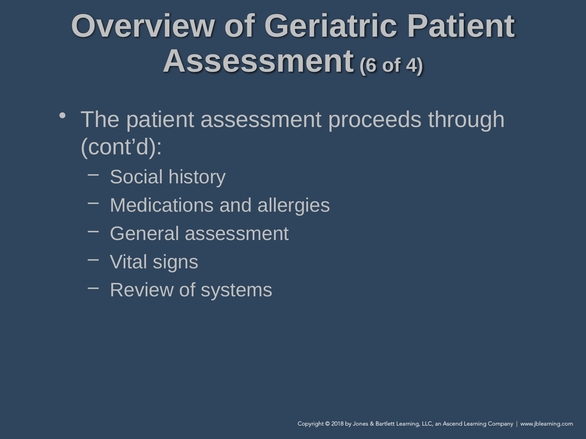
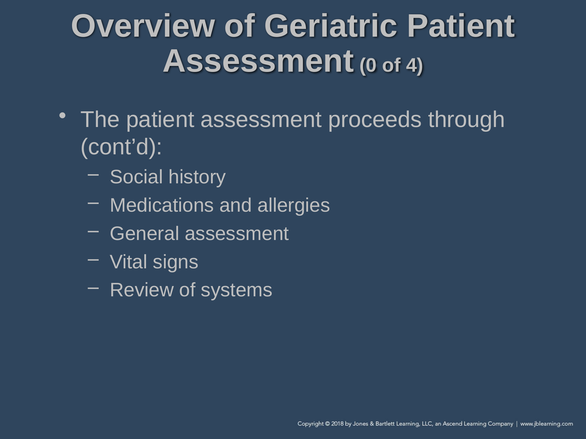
6: 6 -> 0 (368, 66)
